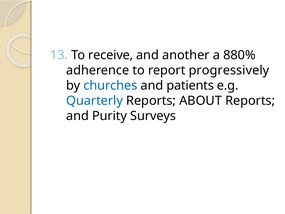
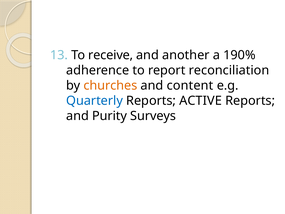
880%: 880% -> 190% (239, 55)
progressively: progressively -> reconciliation (229, 70)
churches colour: blue -> orange (110, 85)
patients: patients -> content (190, 85)
ABOUT: ABOUT -> ACTIVE (201, 101)
